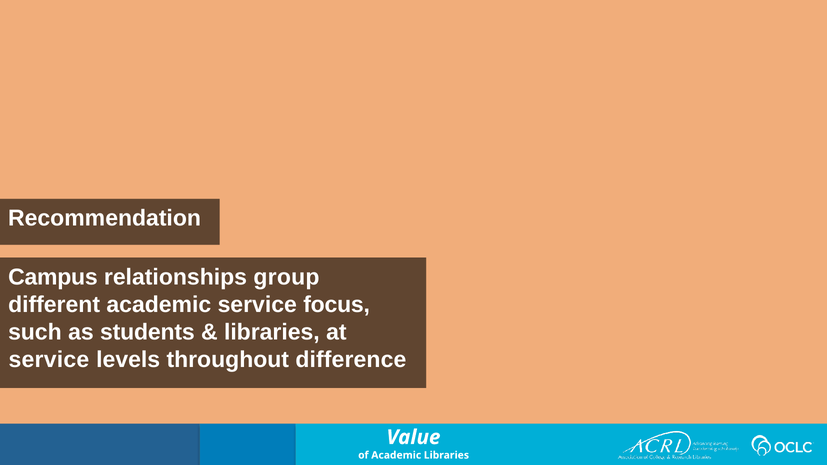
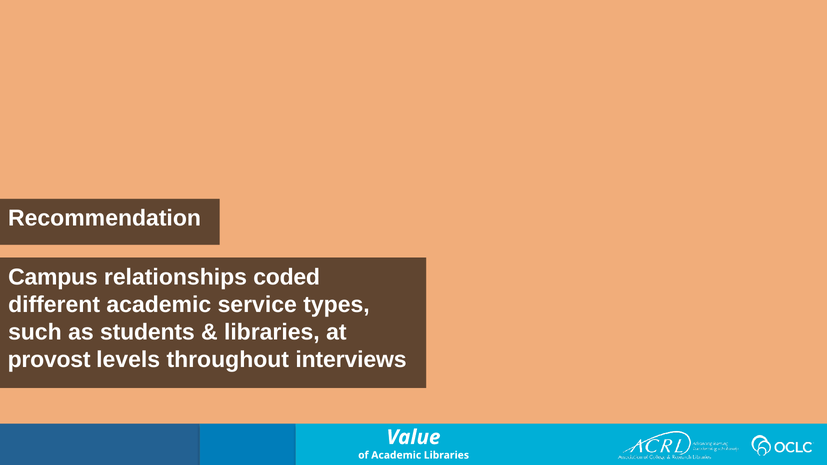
group: group -> coded (287, 277)
focus: focus -> types (336, 305)
service: service -> provost (49, 360)
difference: difference -> interviews (351, 360)
